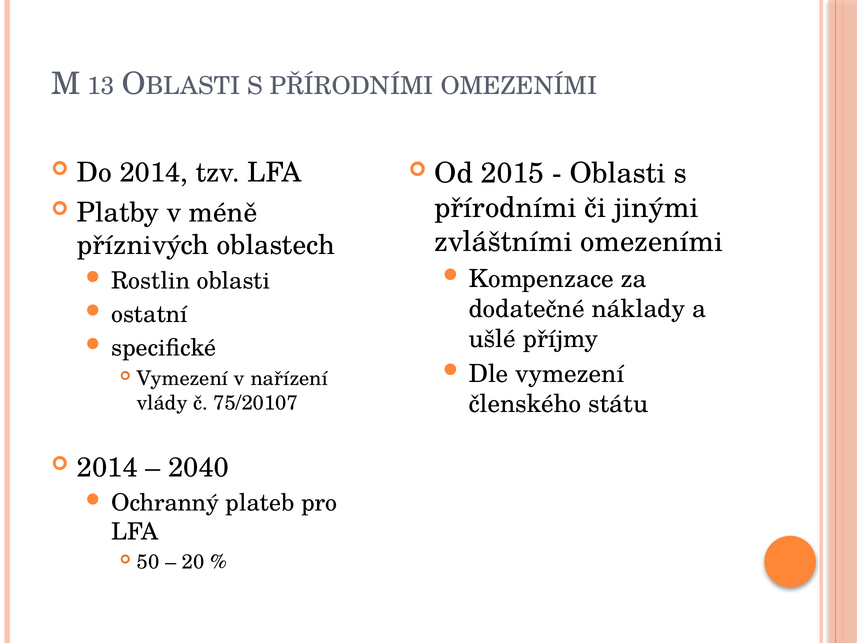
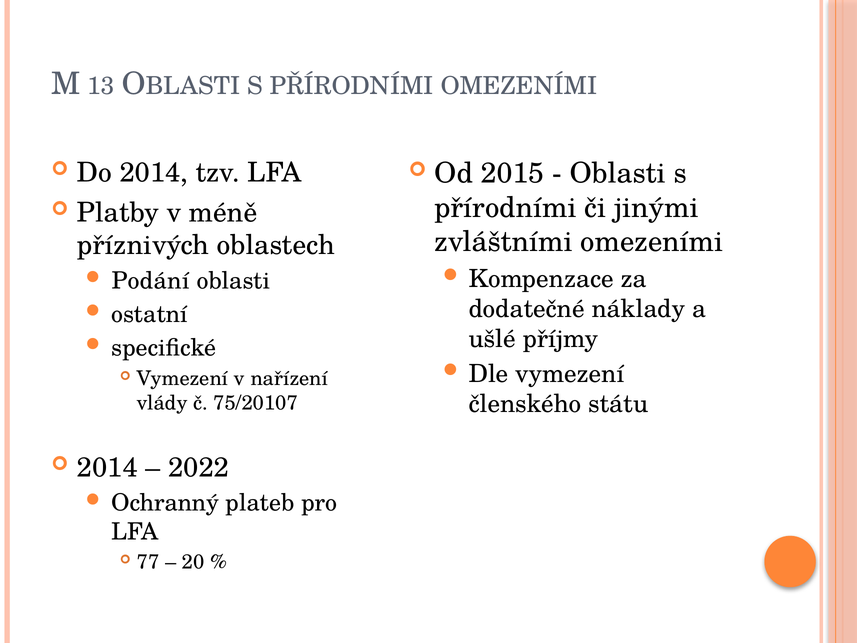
Rostlin: Rostlin -> Podání (151, 281)
2040: 2040 -> 2022 (199, 467)
50: 50 -> 77 (148, 562)
